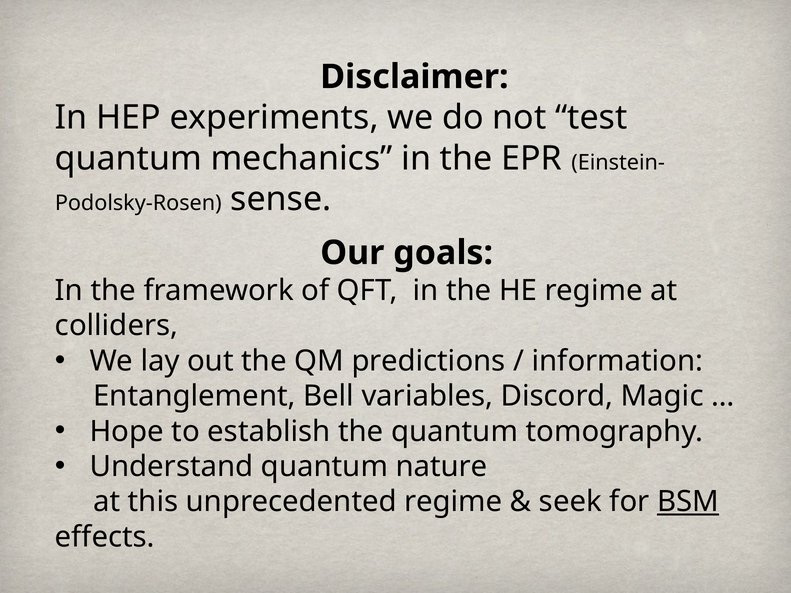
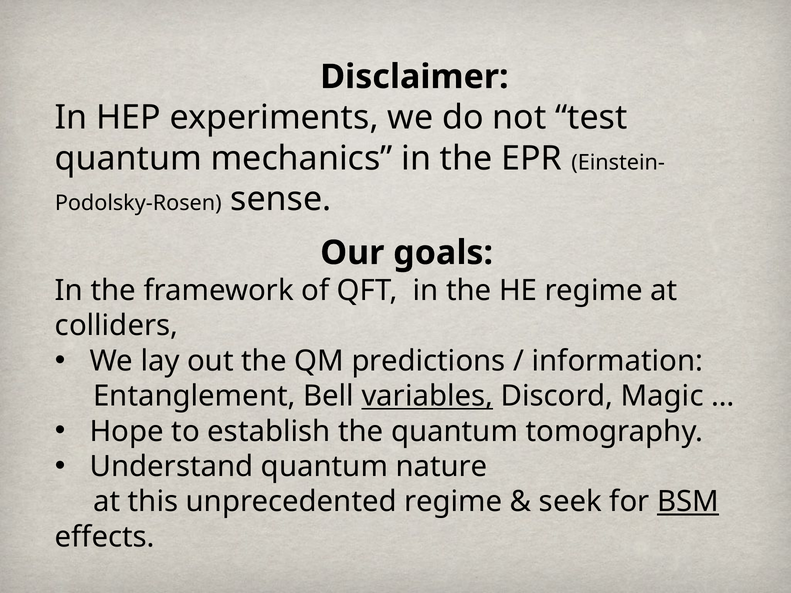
variables underline: none -> present (427, 396)
